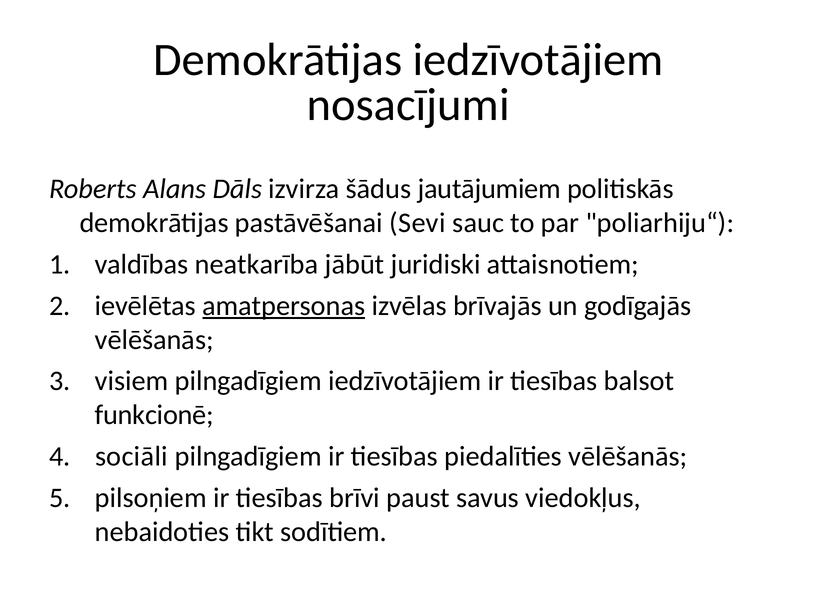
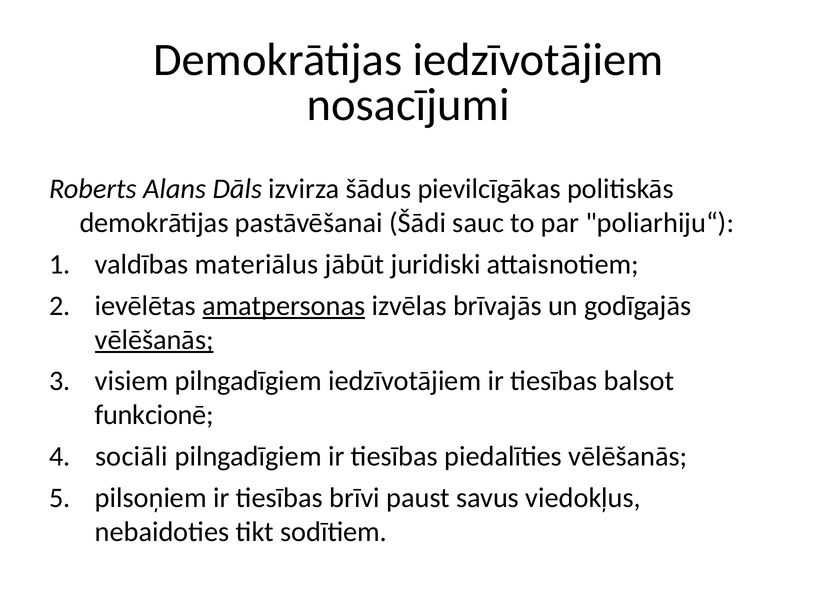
jautājumiem: jautājumiem -> pievilcīgākas (489, 189)
Sevi: Sevi -> Šādi (418, 223)
neatkarība: neatkarība -> materiālus (256, 264)
vēlēšanās underline: none -> present (154, 340)
